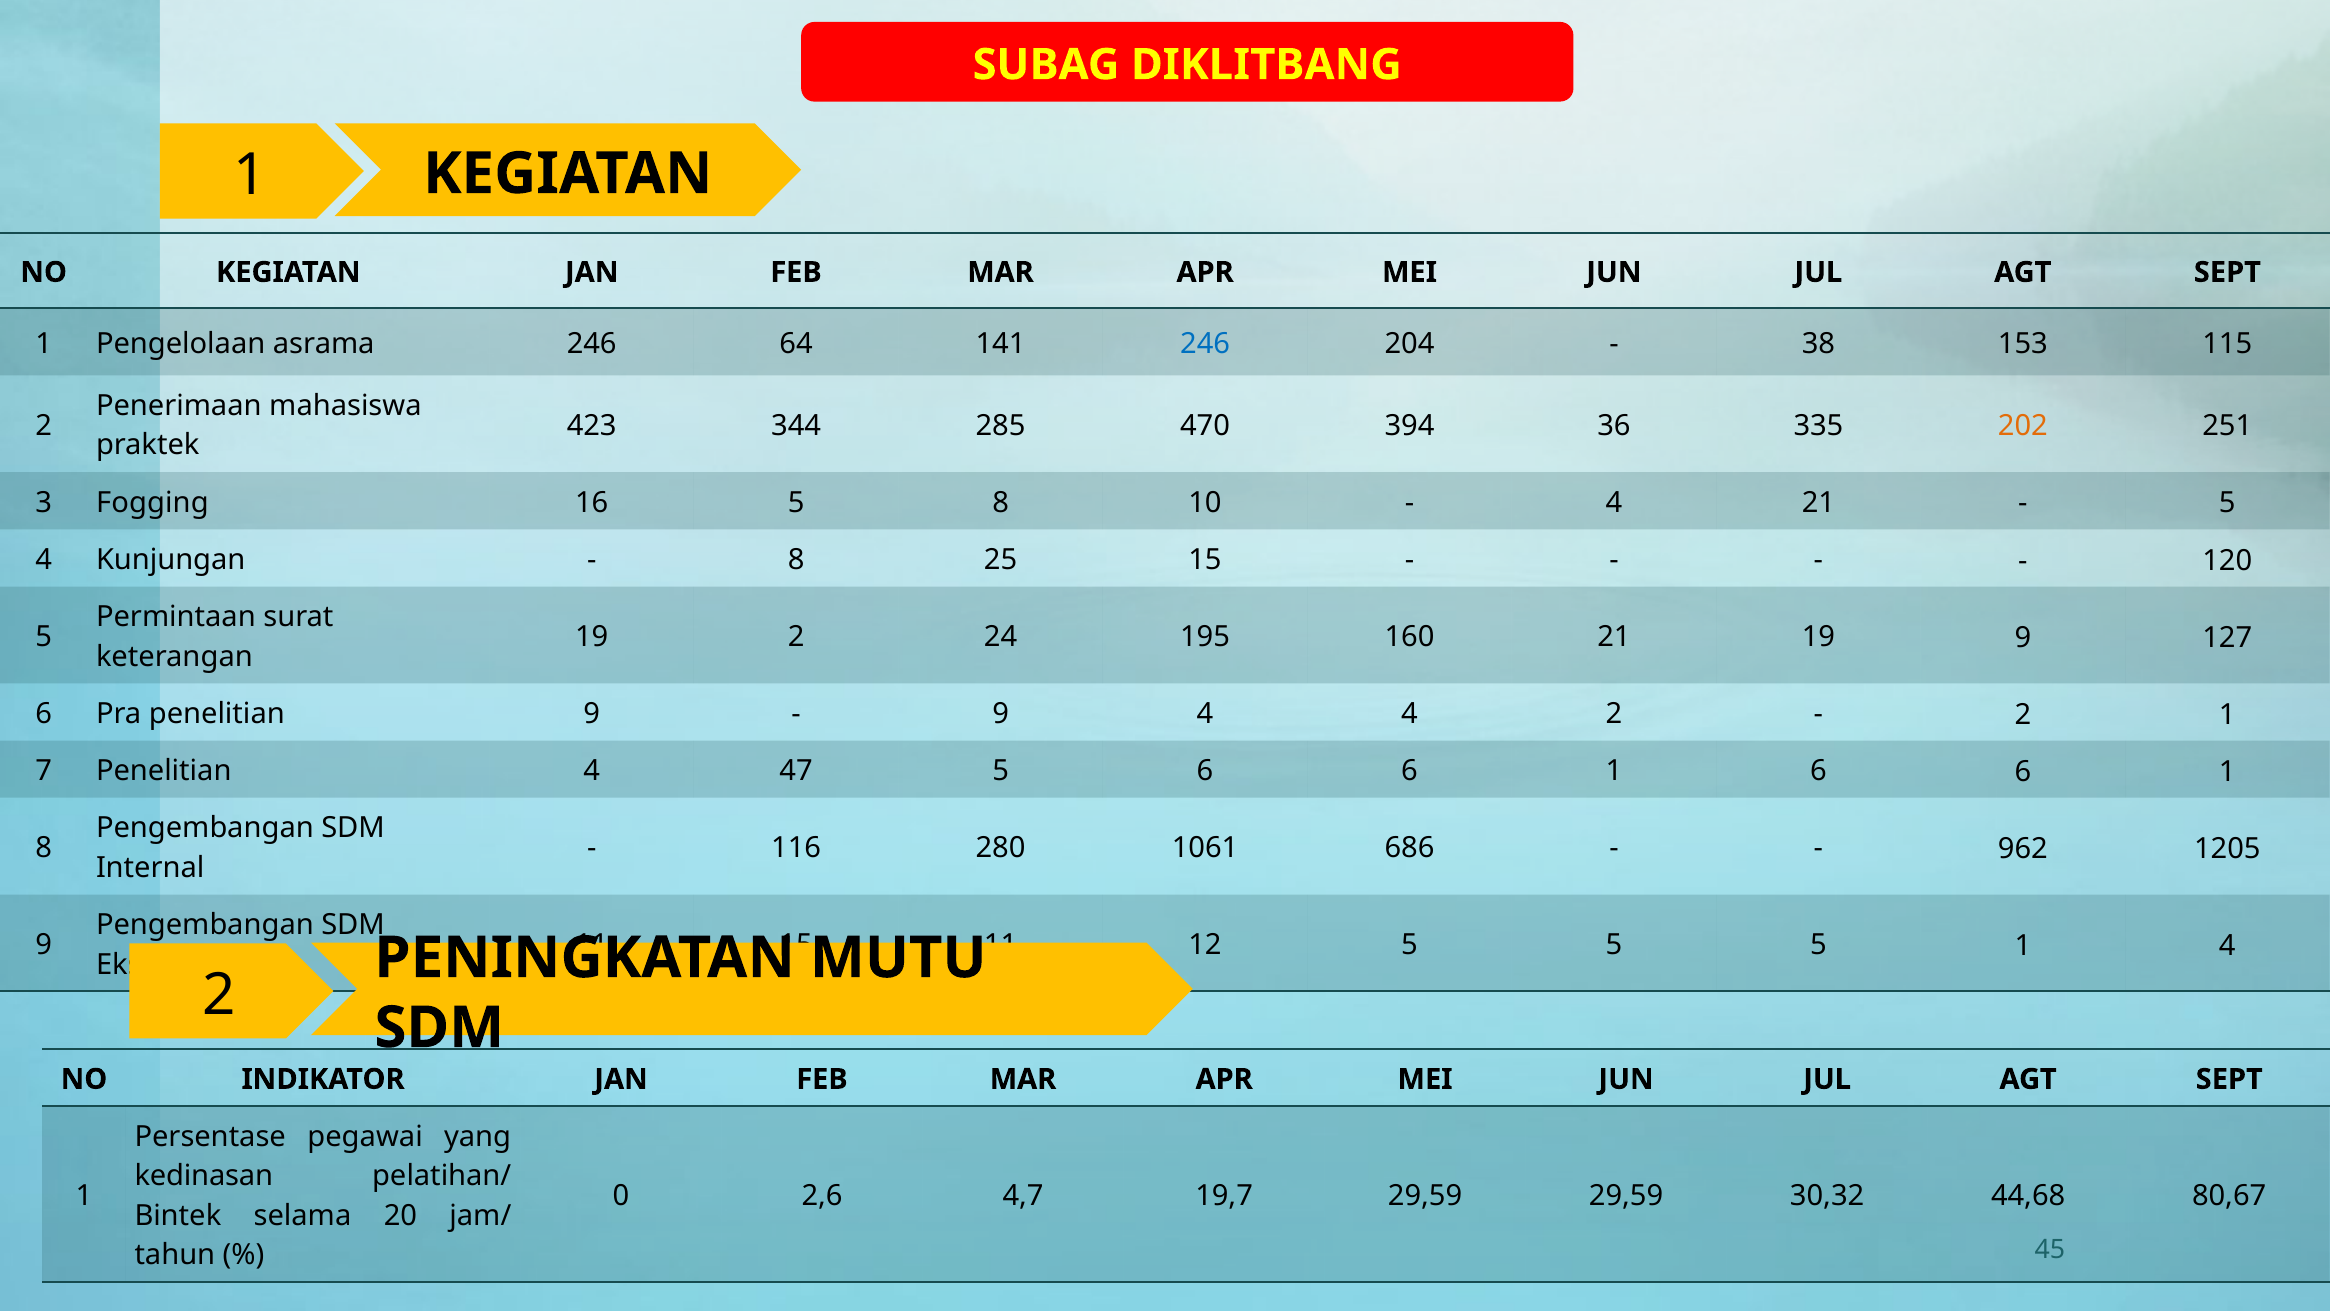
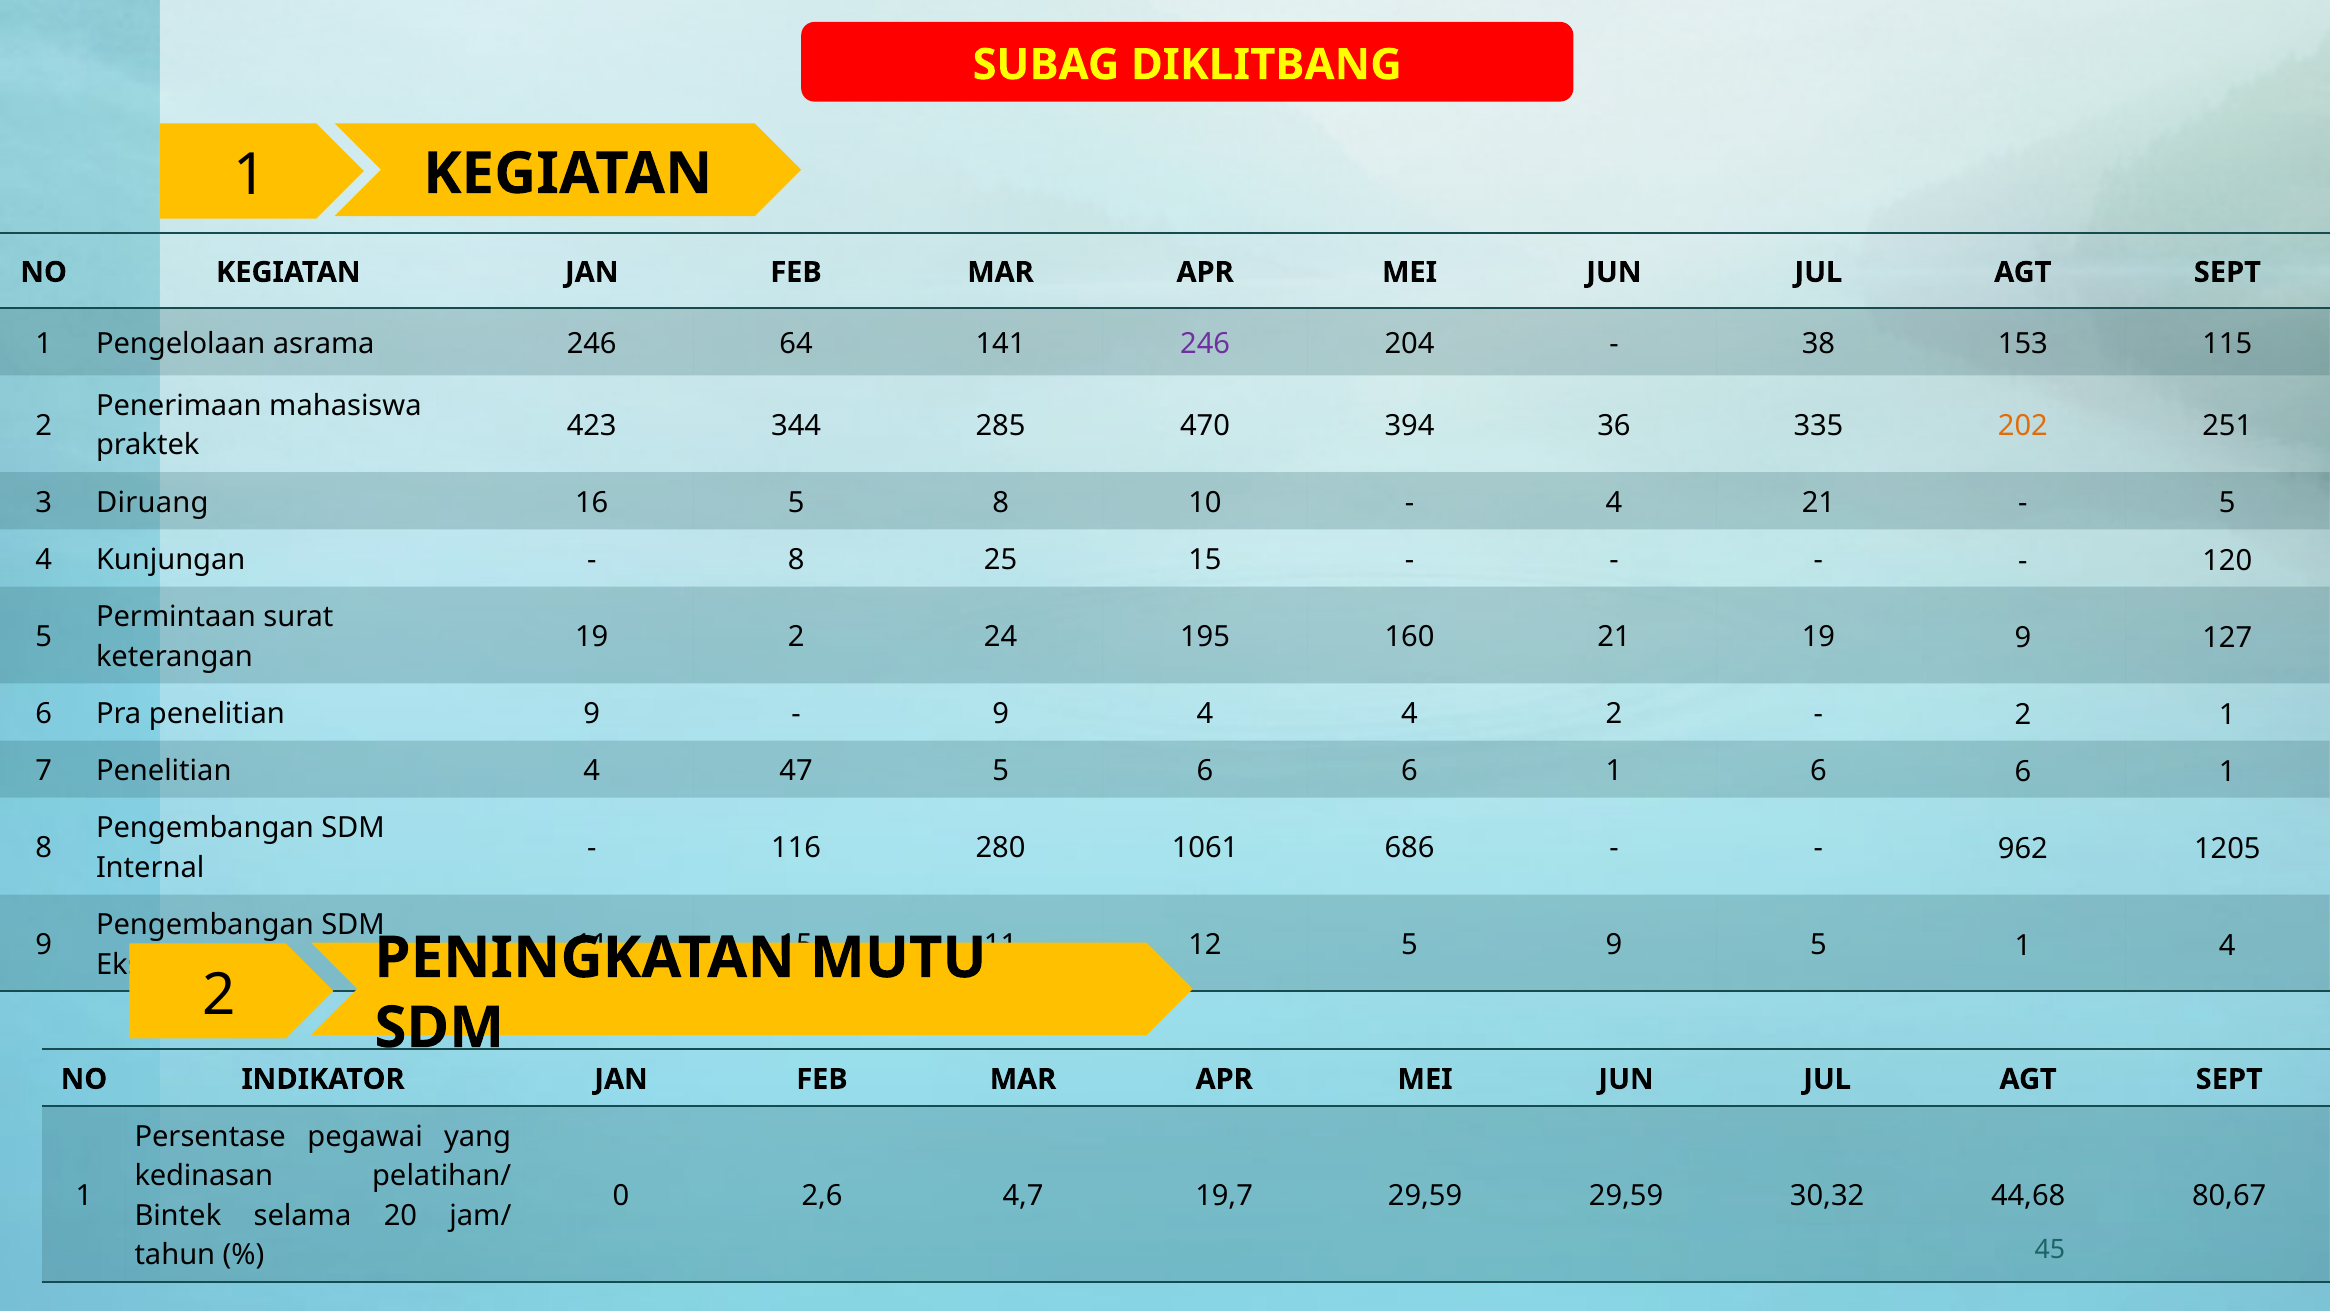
246 colour: blue -> purple (1205, 343)
Fogging: Fogging -> Diruang (152, 502)
5: 5 -> 9 (1614, 945)
